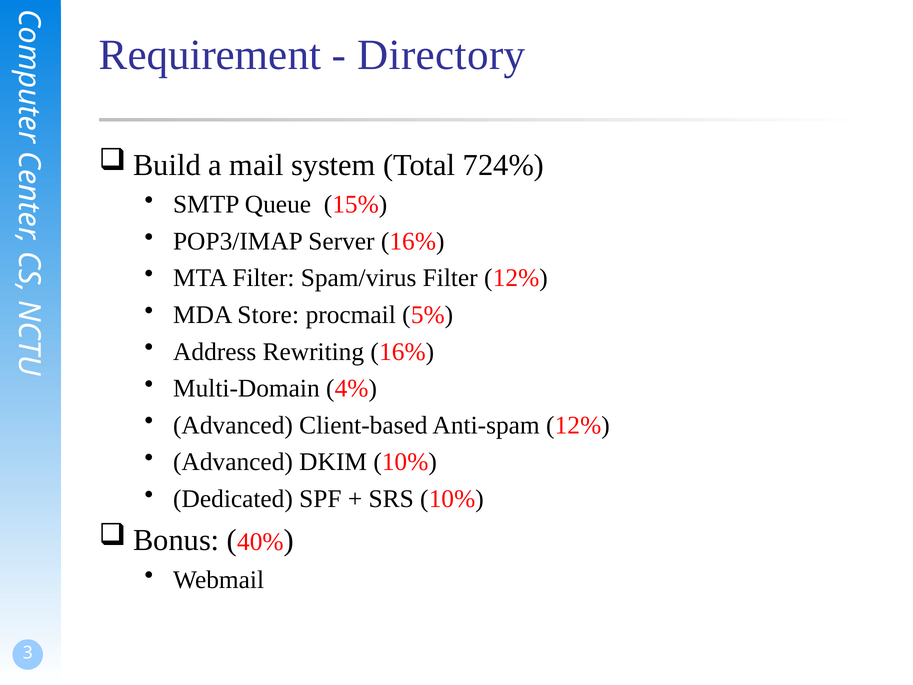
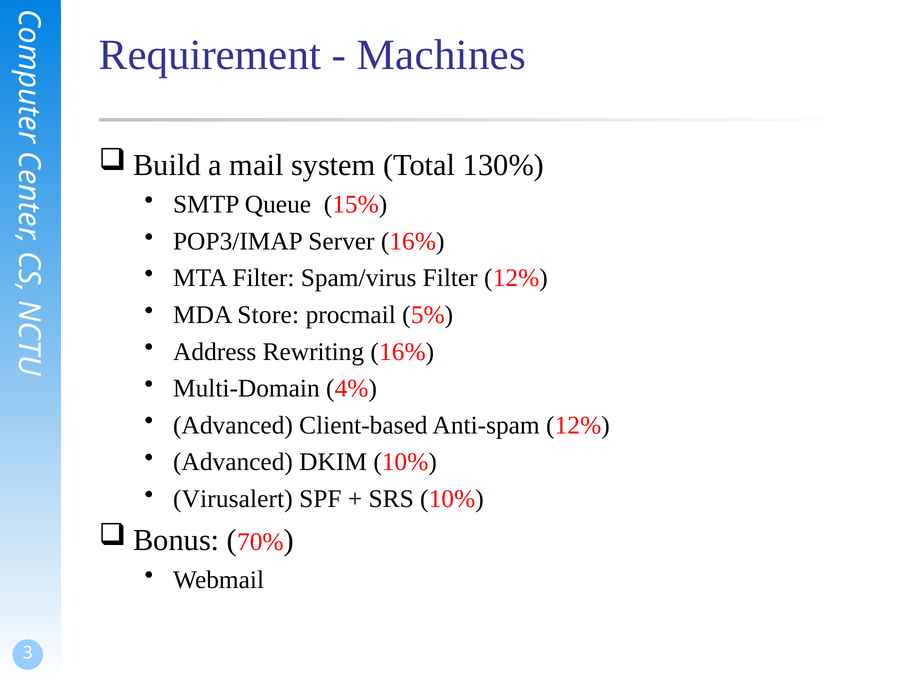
Directory: Directory -> Machines (441, 55)
724%: 724% -> 130% (504, 165)
Dedicated: Dedicated -> Virusalert (233, 499)
40%: 40% -> 70% (260, 542)
